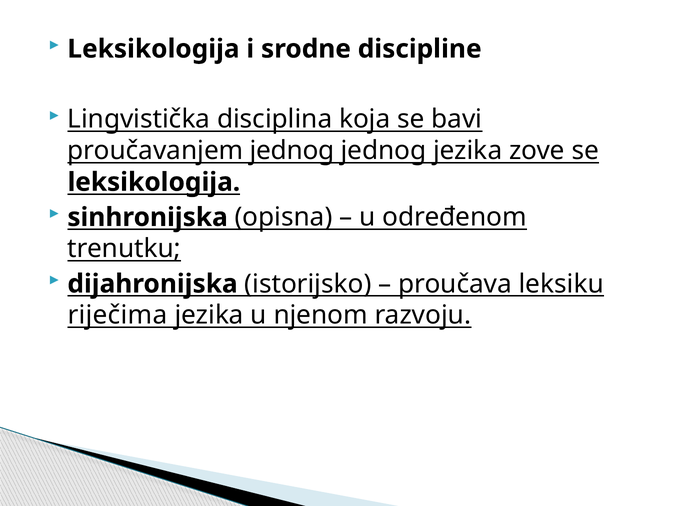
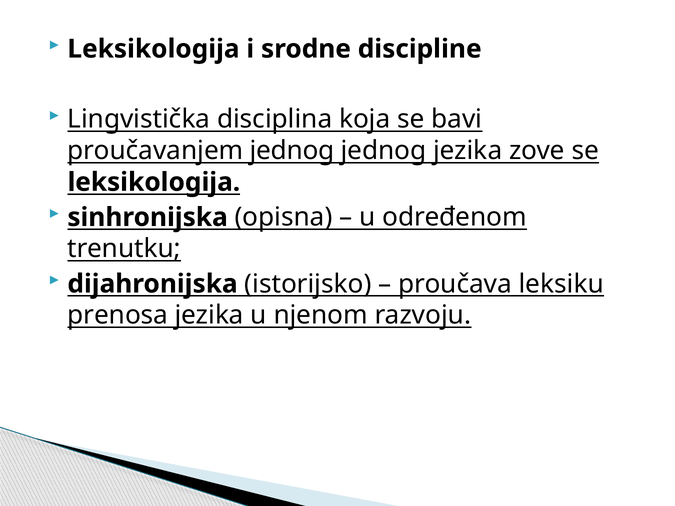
riječima: riječima -> prenosa (118, 315)
